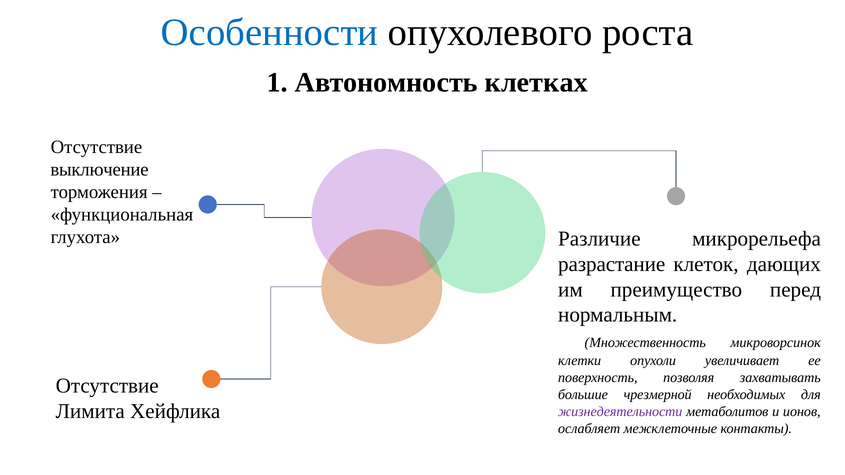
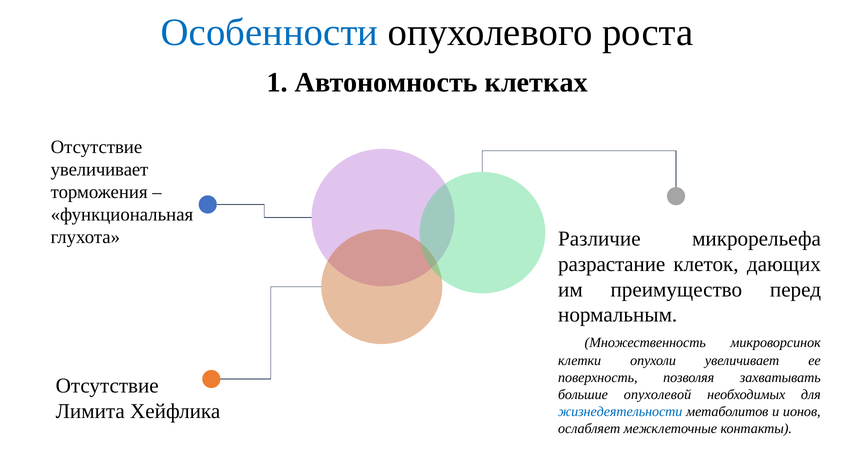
выключение: выключение -> увеличивает (99, 170)
чрезмерной: чрезмерной -> опухолевой (658, 395)
жизнедеятельности colour: purple -> blue (620, 412)
